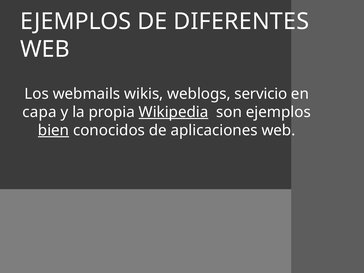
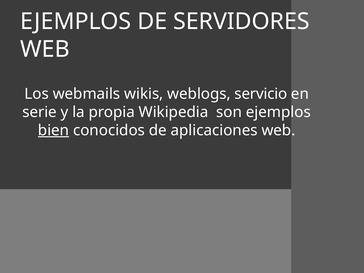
DIFERENTES: DIFERENTES -> SERVIDORES (241, 21)
capa: capa -> serie (40, 112)
Wikipedia underline: present -> none (174, 112)
